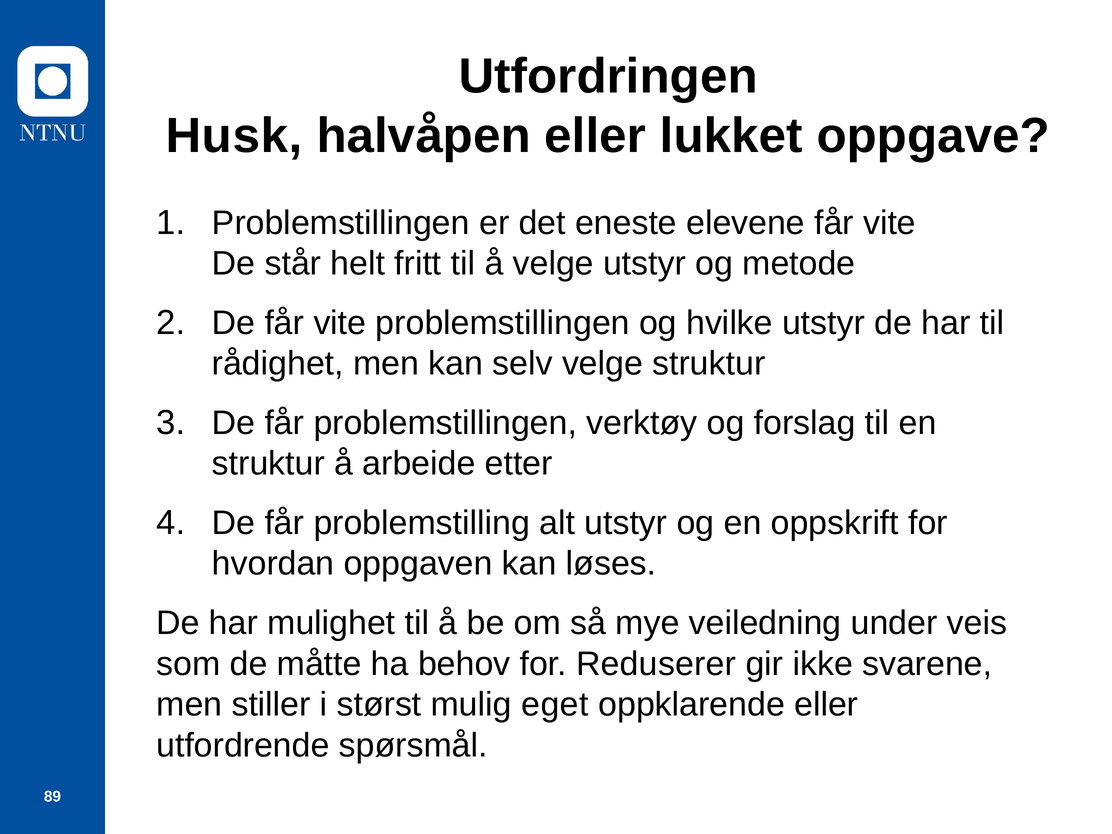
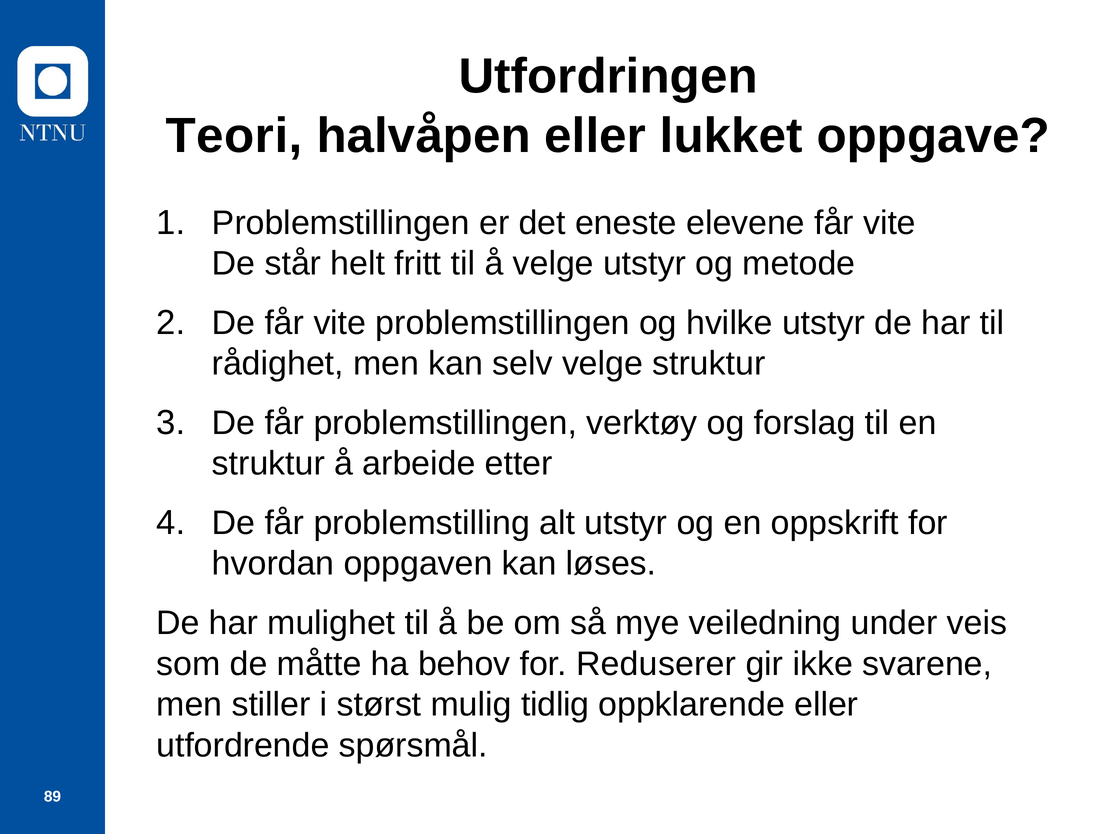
Husk: Husk -> Teori (234, 136)
eget: eget -> tidlig (555, 705)
